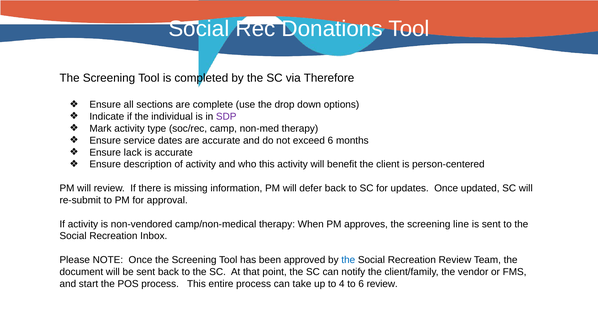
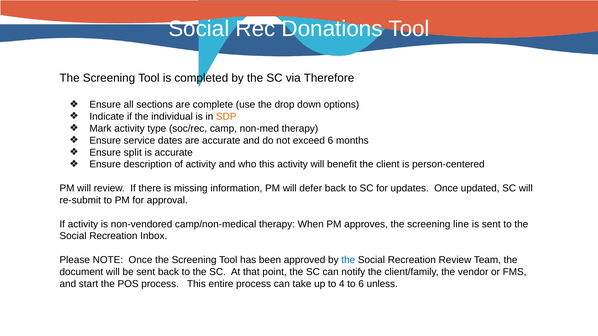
SDP colour: purple -> orange (226, 117)
lack: lack -> split (133, 153)
6 review: review -> unless (382, 284)
